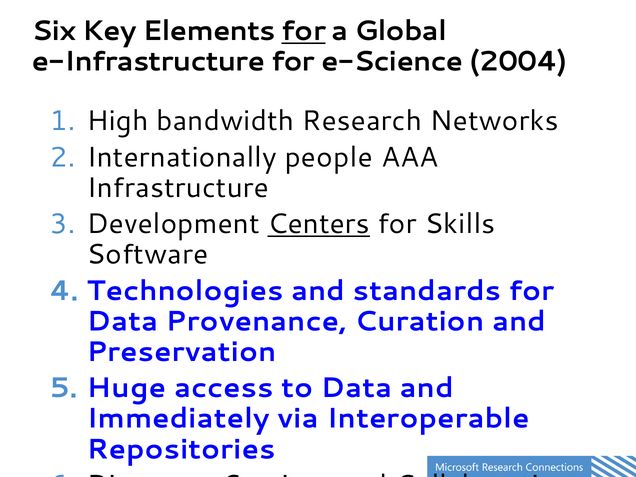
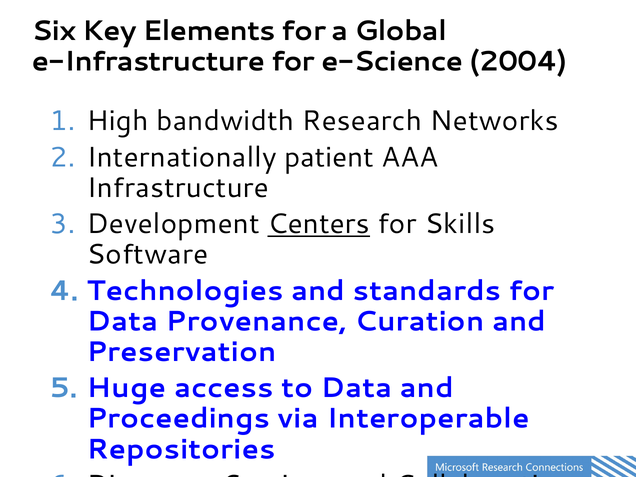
for underline: present -> none (304, 31)
people: people -> patient (329, 157)
Immediately: Immediately -> Proceedings (178, 419)
